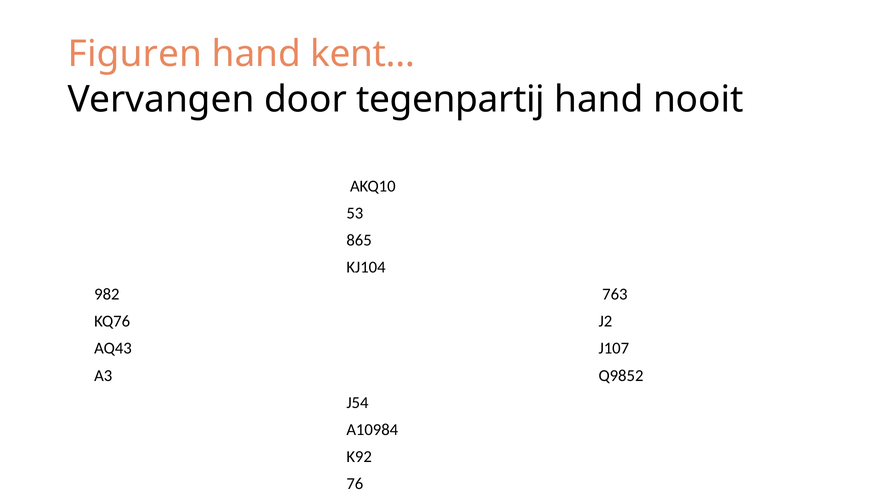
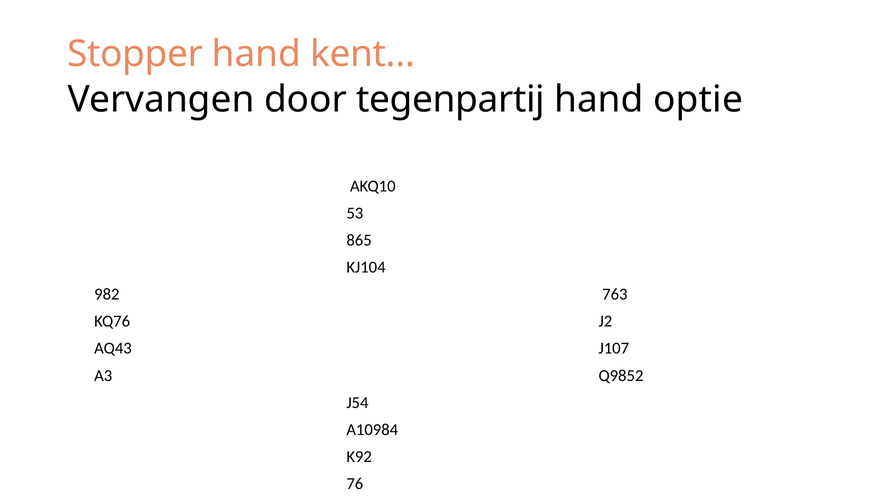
Figuren: Figuren -> Stopper (135, 54)
nooit: nooit -> optie (698, 100)
